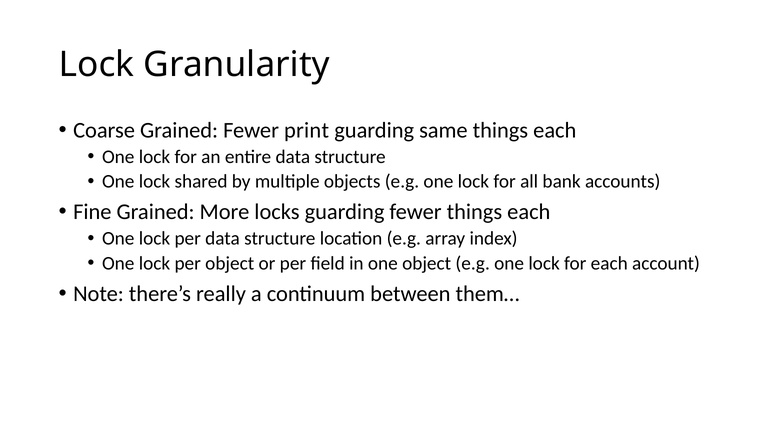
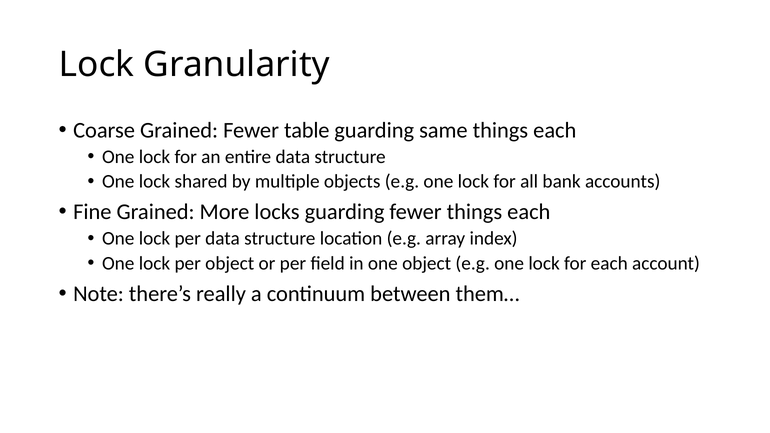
print: print -> table (307, 130)
